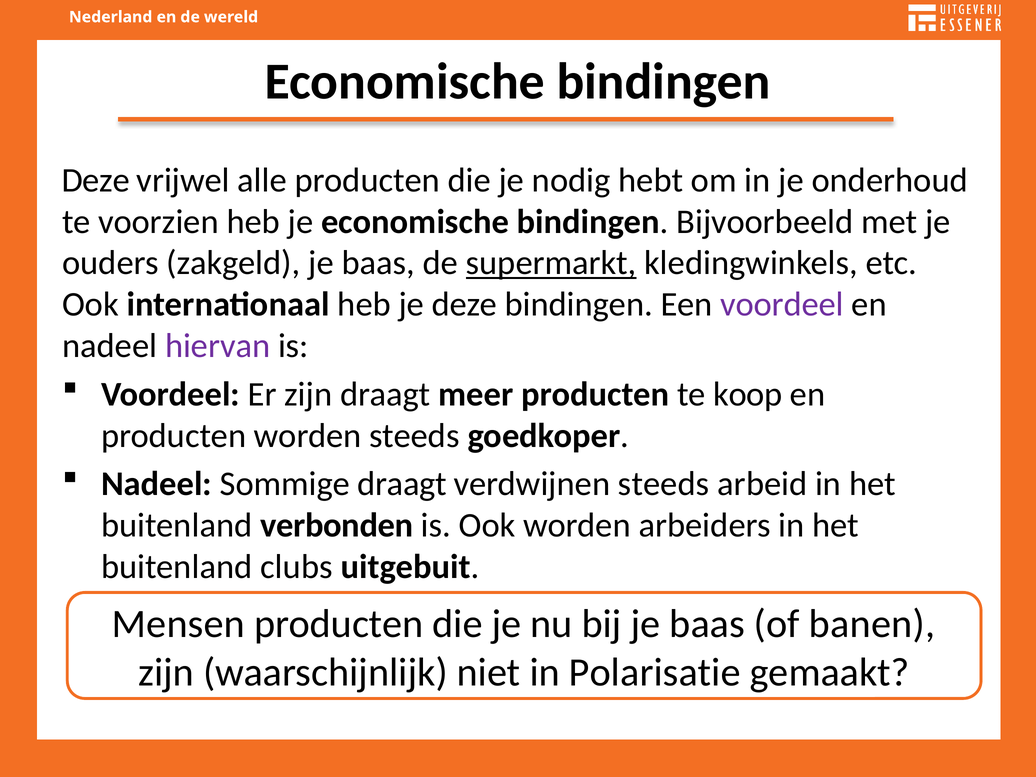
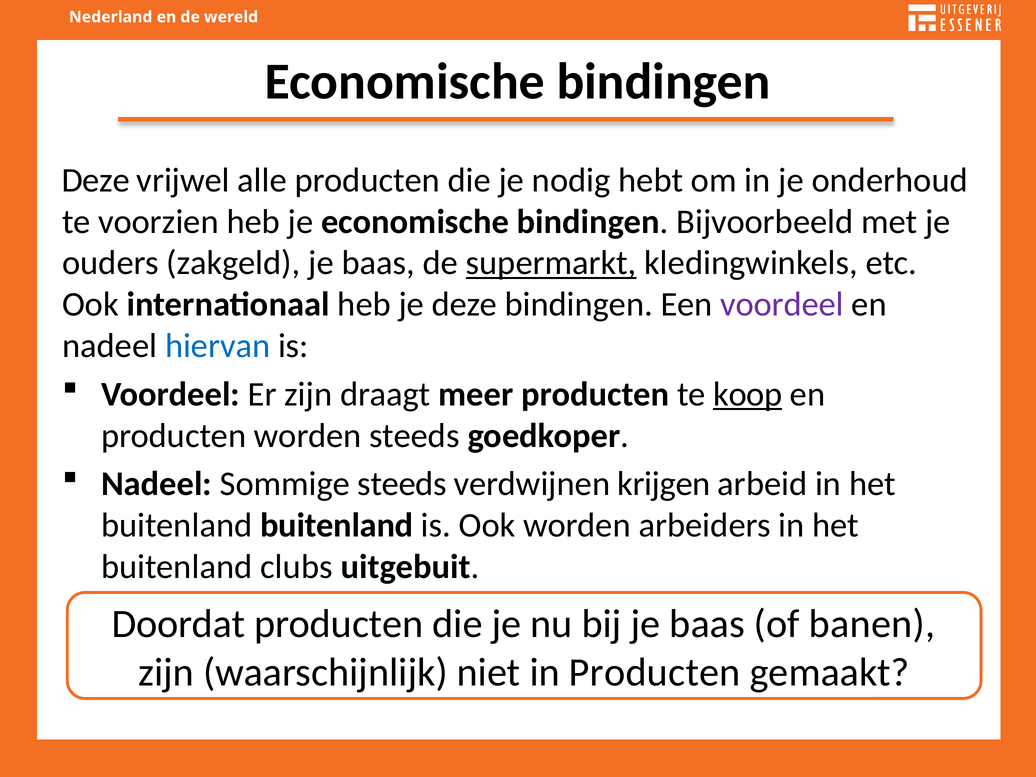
hiervan colour: purple -> blue (218, 346)
koop underline: none -> present (748, 394)
Sommige draagt: draagt -> steeds (402, 484)
verdwijnen steeds: steeds -> krijgen (664, 484)
buitenland verbonden: verbonden -> buitenland (337, 526)
Mensen: Mensen -> Doordat (179, 624)
in Polarisatie: Polarisatie -> Producten (655, 672)
